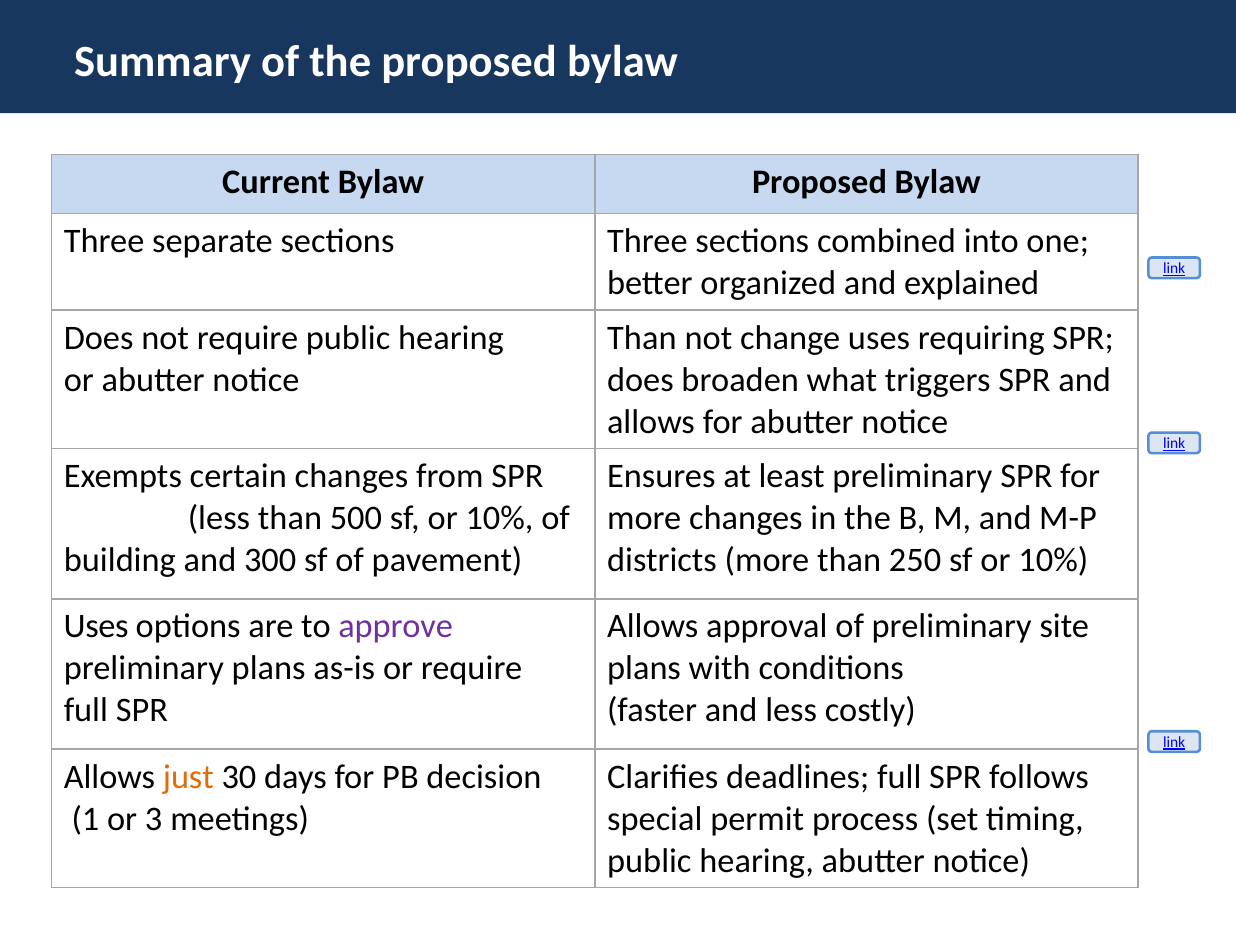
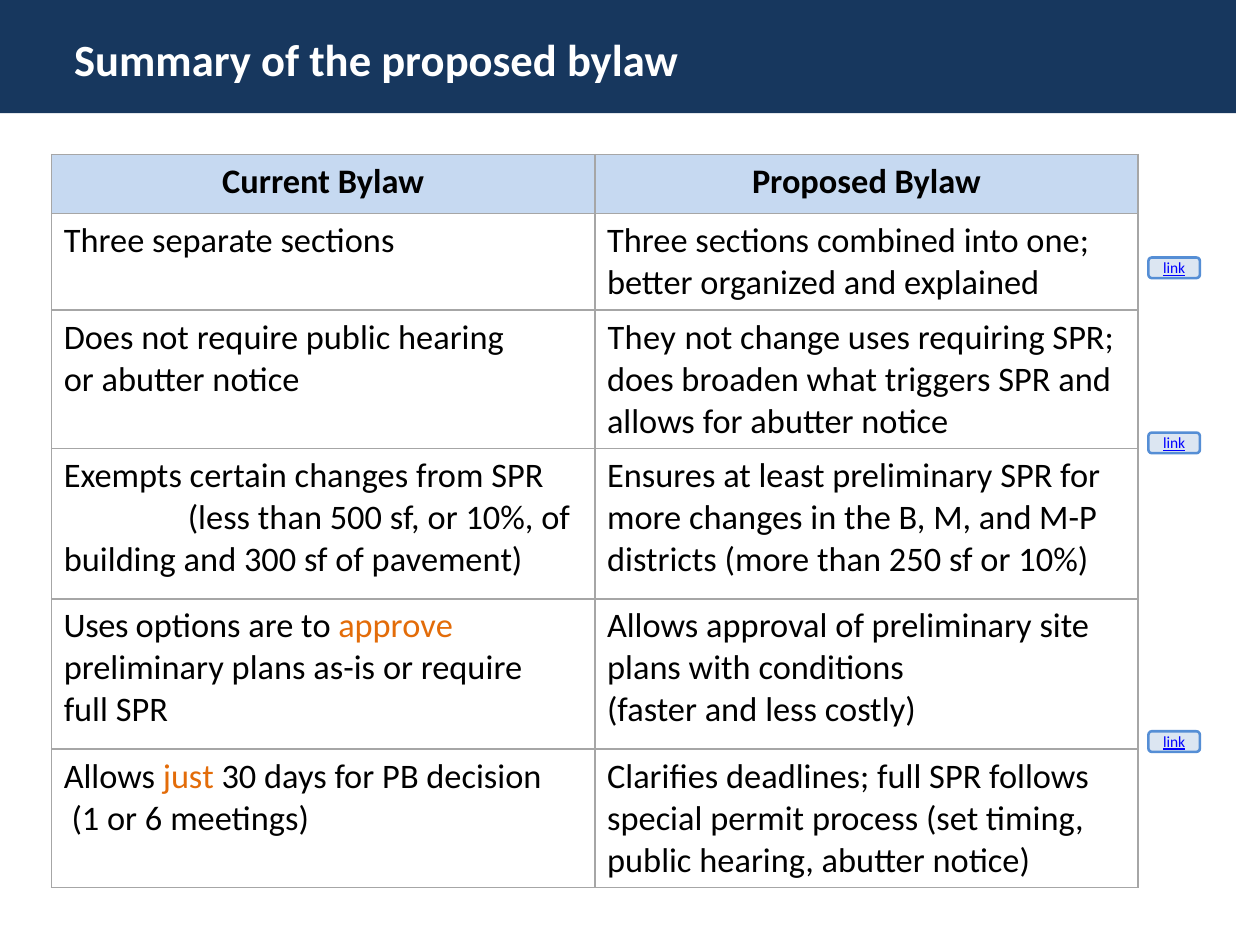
Than: Than -> They (642, 338)
approve colour: purple -> orange (396, 627)
3: 3 -> 6 (154, 819)
